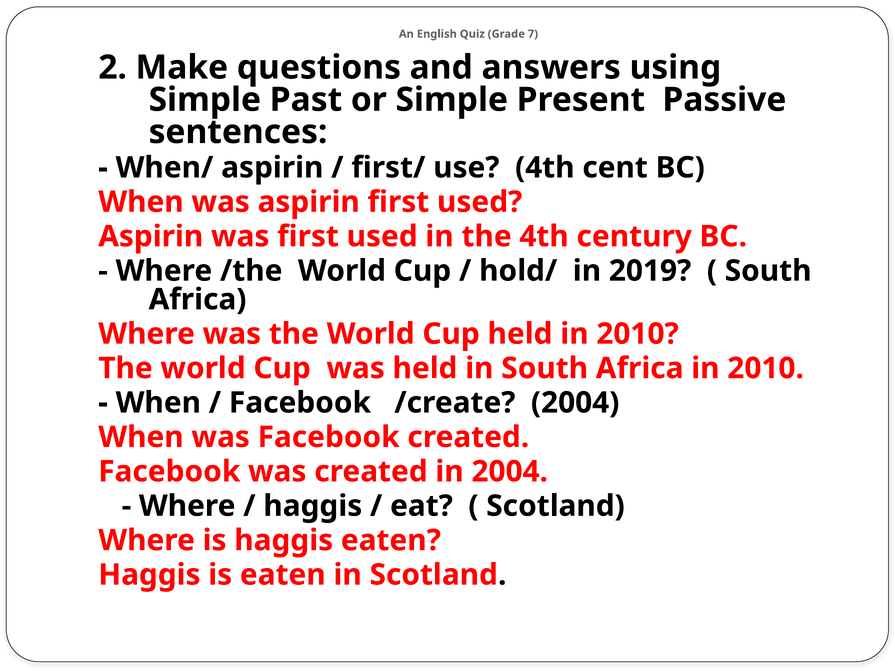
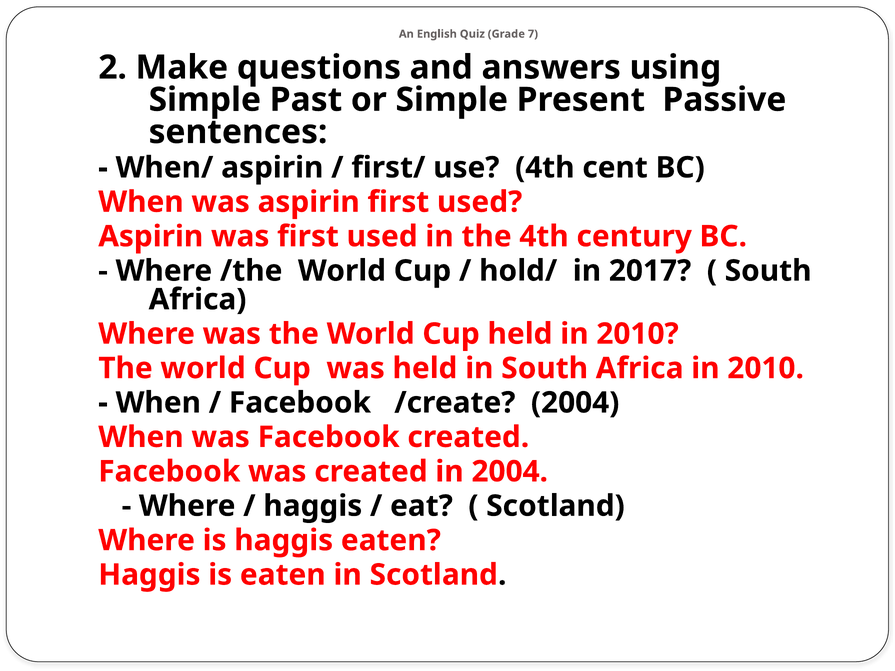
2019: 2019 -> 2017 (650, 271)
